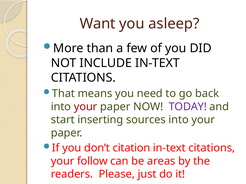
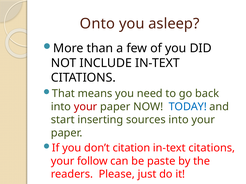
Want: Want -> Onto (97, 24)
TODAY colour: purple -> blue (188, 107)
areas: areas -> paste (161, 161)
